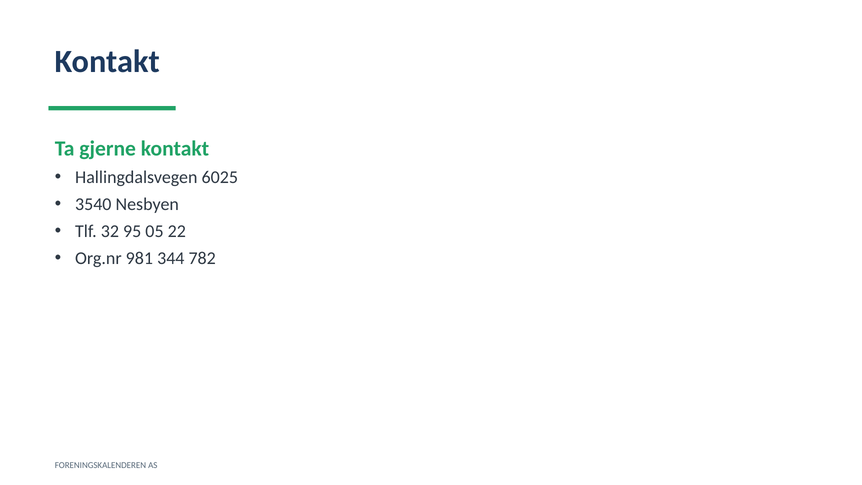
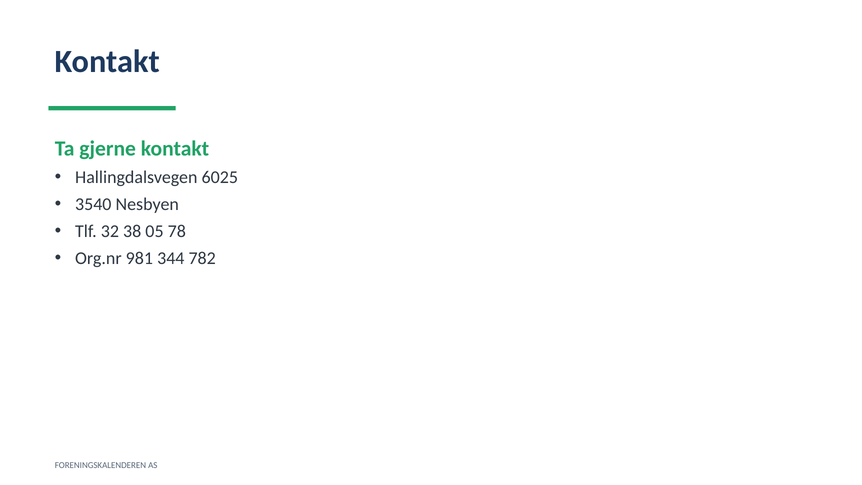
95: 95 -> 38 (132, 231)
22: 22 -> 78 (177, 231)
